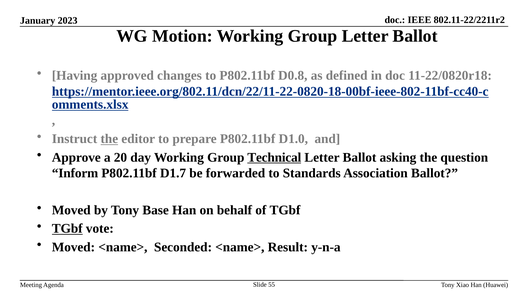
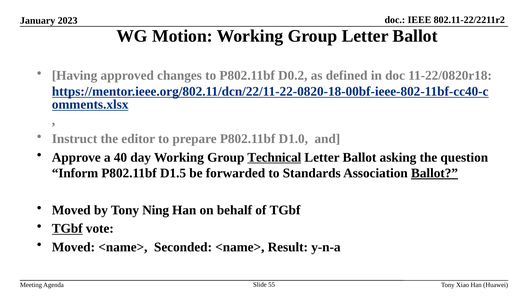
D0.8: D0.8 -> D0.2 (293, 76)
the underline: present -> none (109, 139)
20: 20 -> 40 (120, 157)
D1.7: D1.7 -> D1.5 (173, 173)
Ballot underline: none -> present (435, 173)
Base: Base -> Ning (156, 210)
